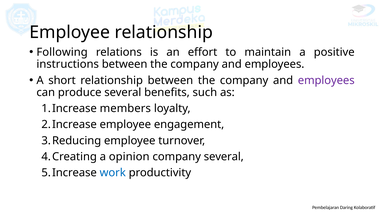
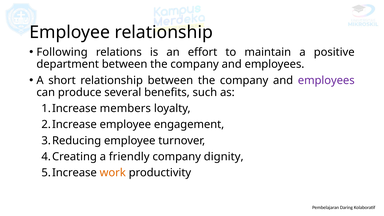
instructions: instructions -> department (68, 64)
opinion: opinion -> friendly (129, 157)
company several: several -> dignity (224, 157)
work colour: blue -> orange (113, 173)
